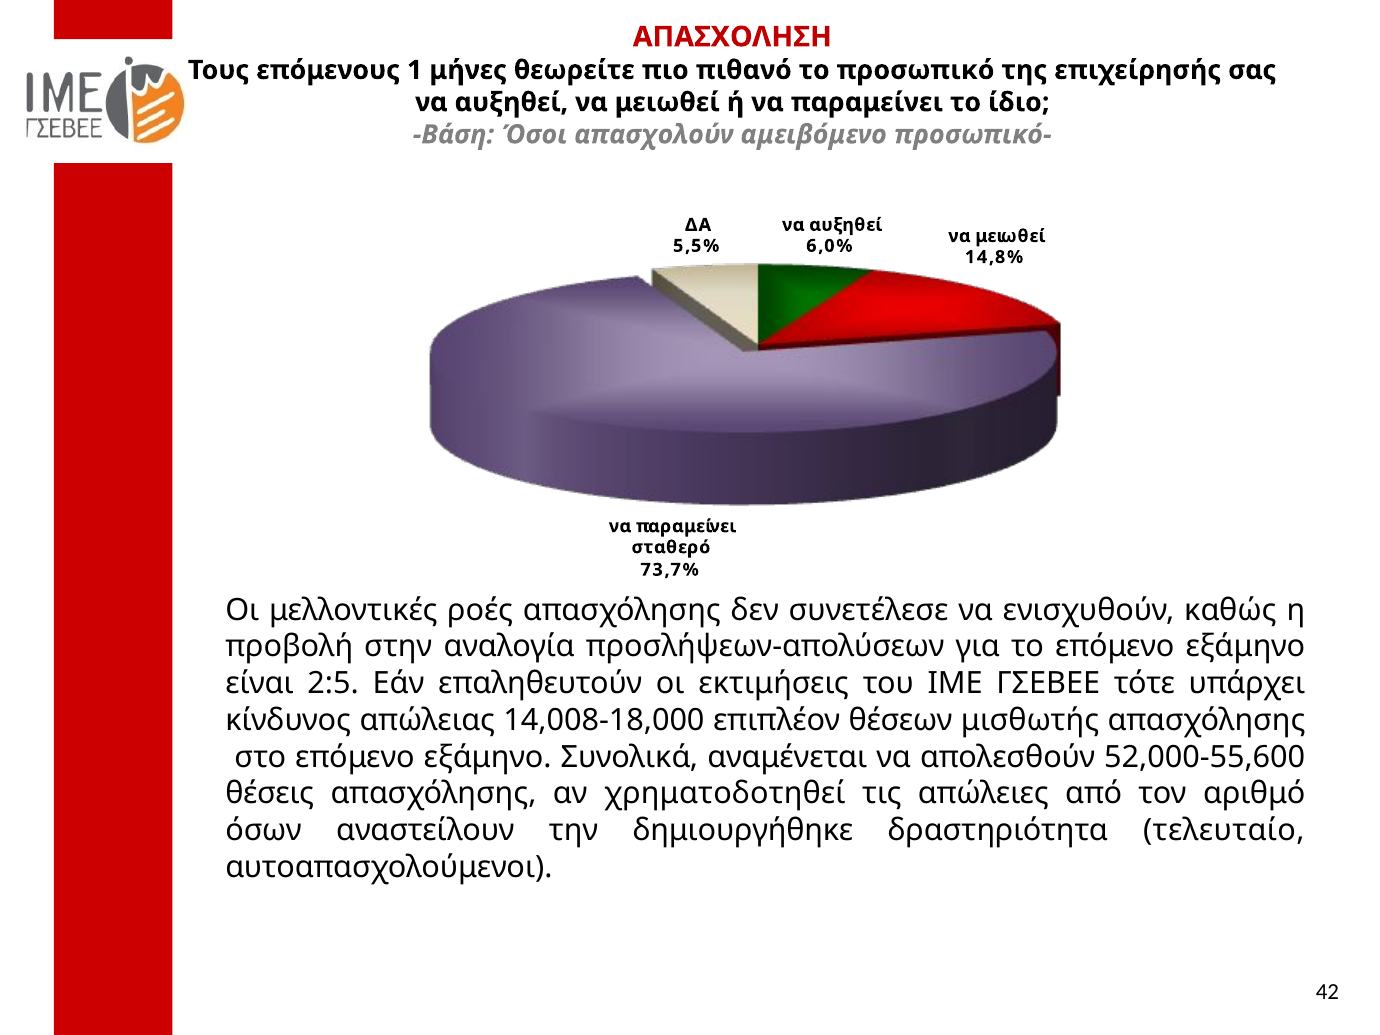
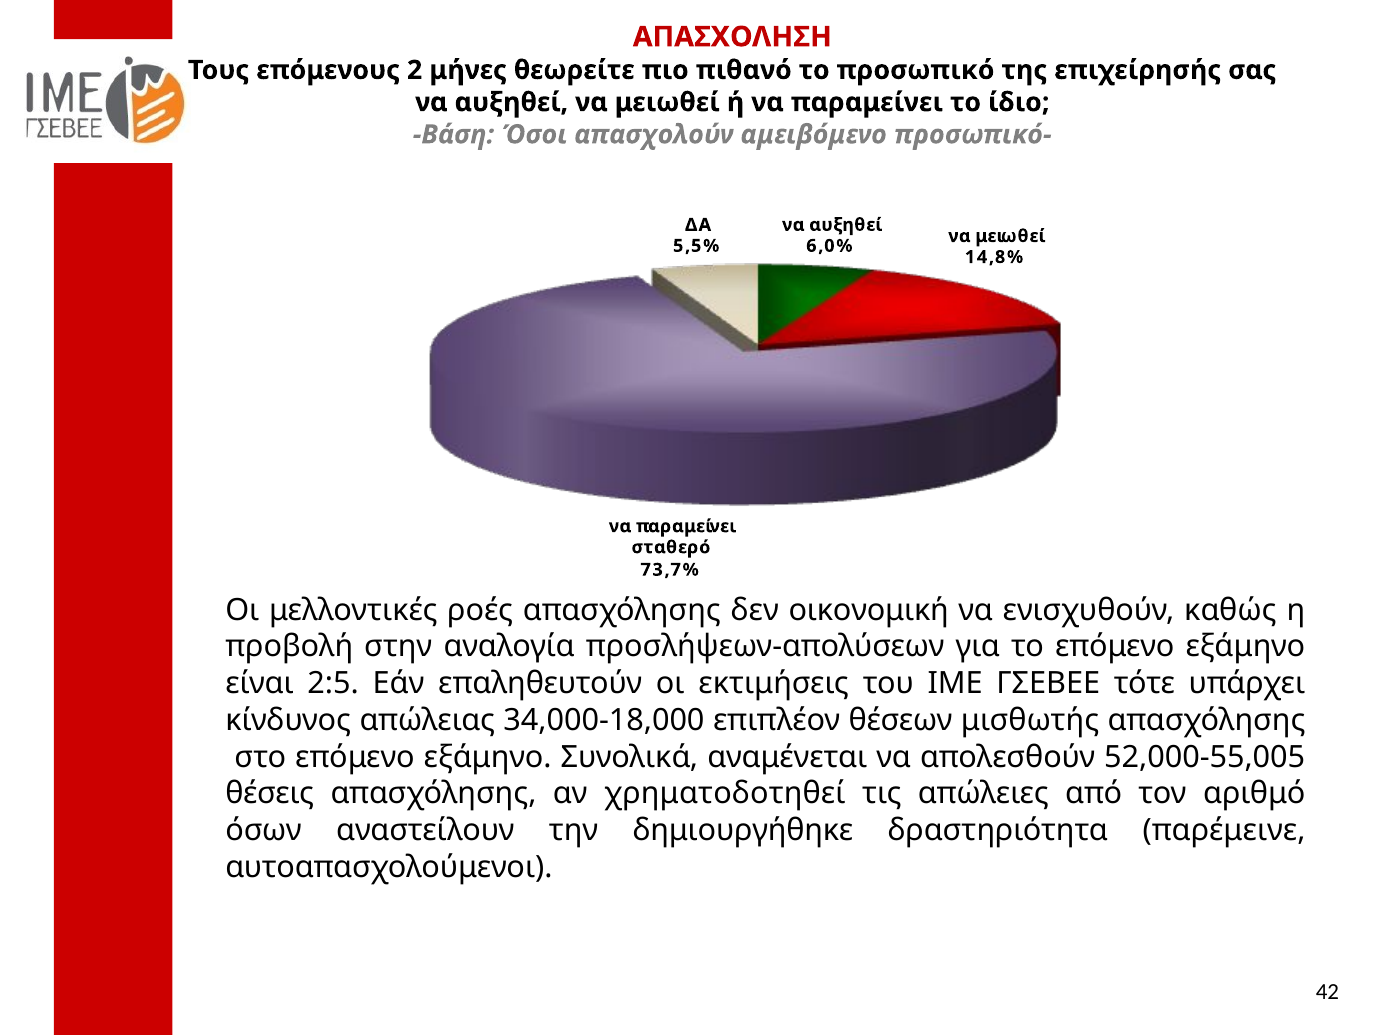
1: 1 -> 2 (415, 70)
συνετέλεσε: συνετέλεσε -> οικονομική (869, 610)
14,008-18,000: 14,008-18,000 -> 34,000-18,000 (604, 720)
52,000-55,600: 52,000-55,600 -> 52,000-55,005 (1205, 757)
τελευταίο: τελευταίο -> παρέμεινε (1224, 831)
